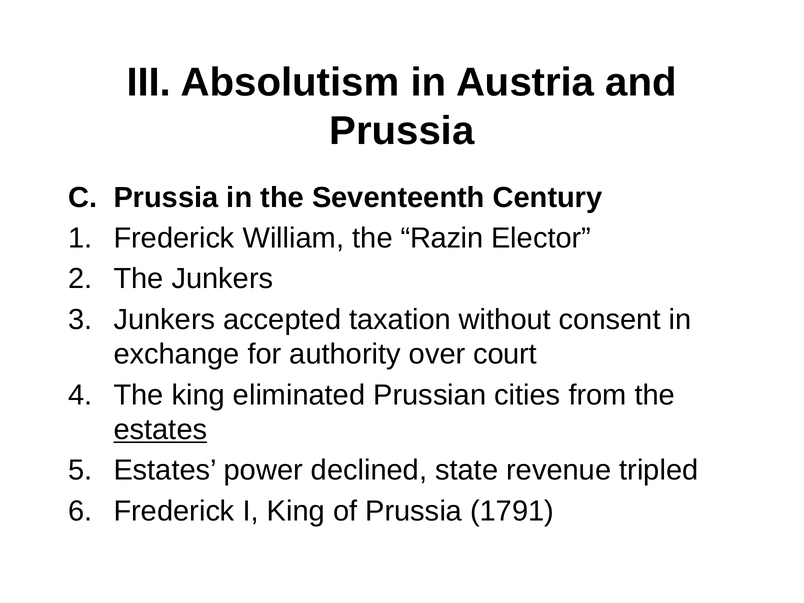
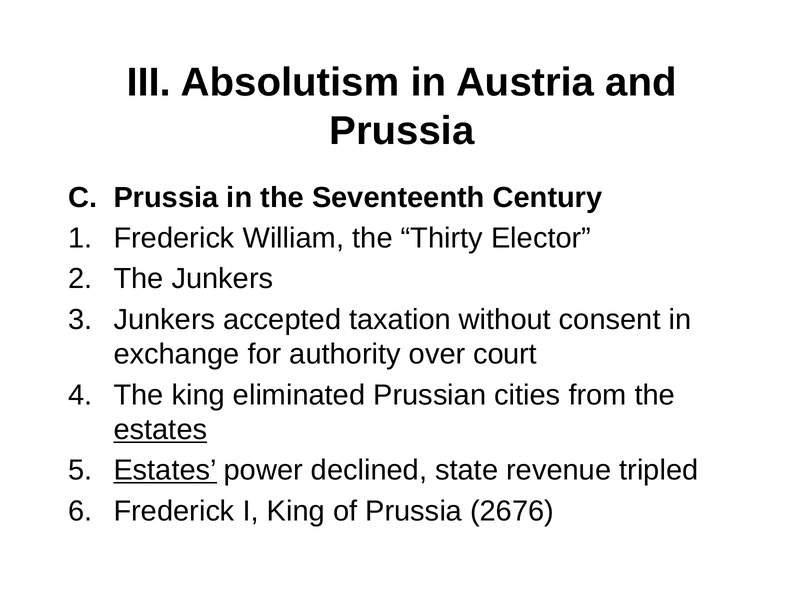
Razin: Razin -> Thirty (442, 238)
Estates underline: none -> present (165, 470)
1791: 1791 -> 2676 (512, 511)
